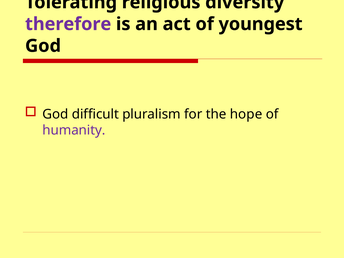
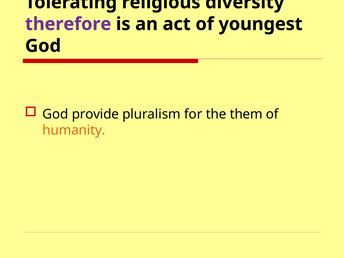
difficult: difficult -> provide (95, 114)
hope: hope -> them (246, 114)
humanity colour: purple -> orange (74, 130)
